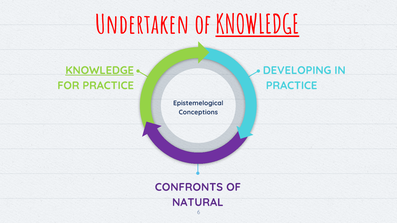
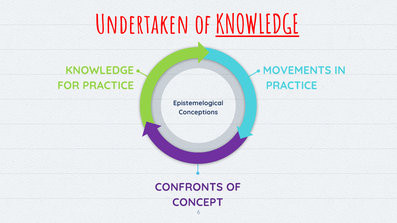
KNOWLEDGE underline: present -> none (100, 70)
DEVELOPING: DEVELOPING -> MOVEMENTS (297, 70)
NATURAL: NATURAL -> CONCEPT (198, 203)
